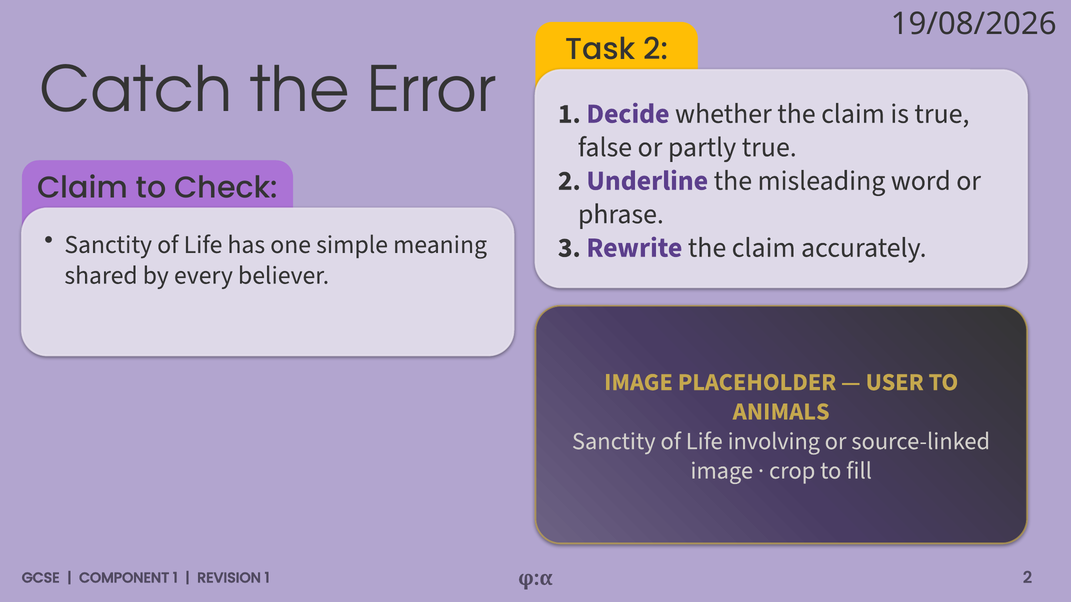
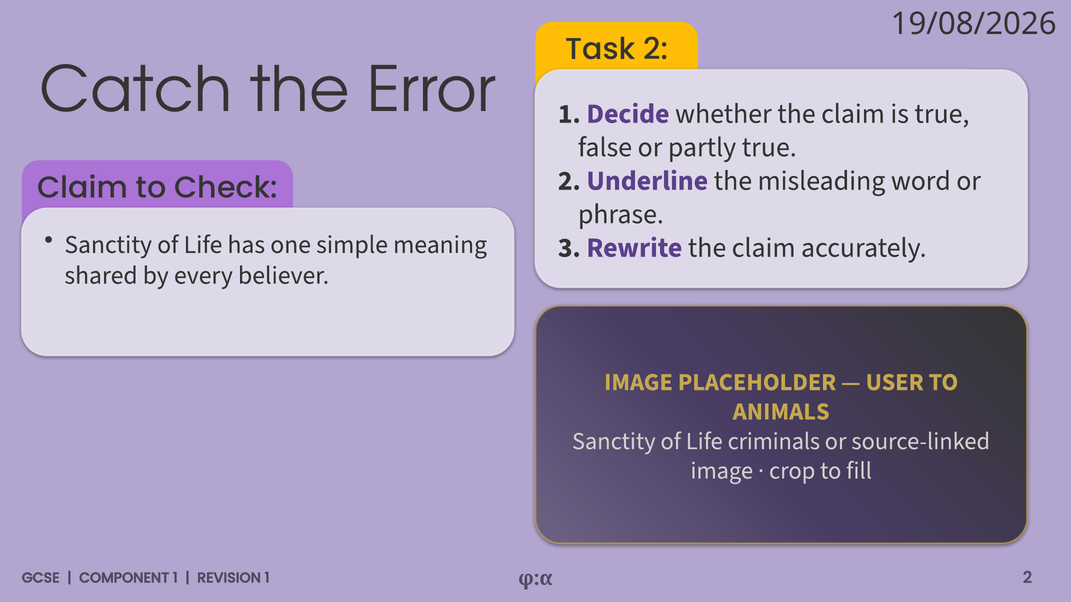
involving: involving -> criminals (774, 441)
